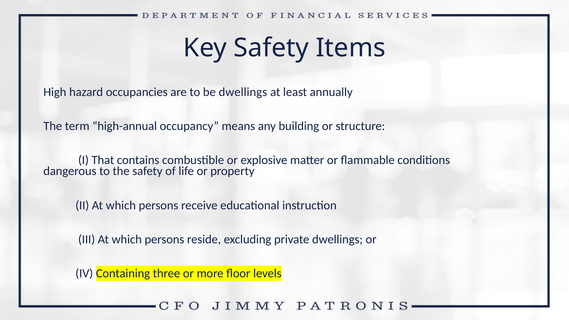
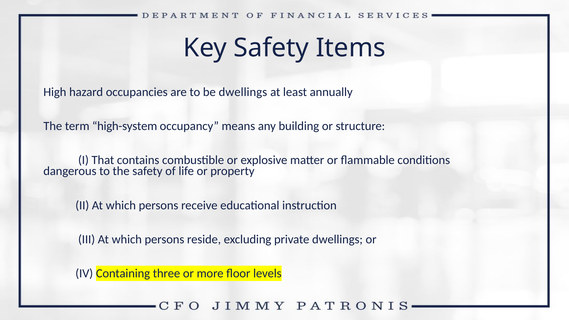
high-annual: high-annual -> high-system (125, 126)
